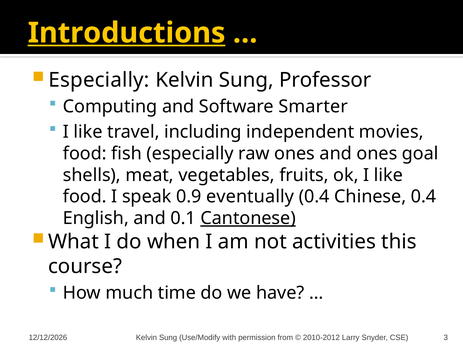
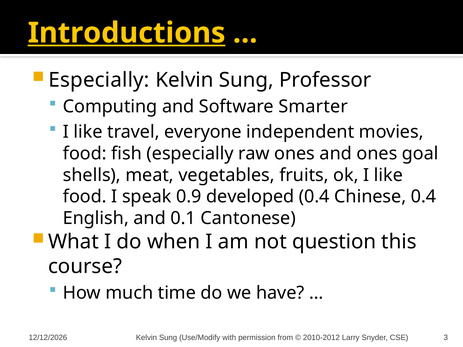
including: including -> everyone (203, 132)
eventually: eventually -> developed (250, 197)
Cantonese underline: present -> none (248, 218)
activities: activities -> question (334, 242)
